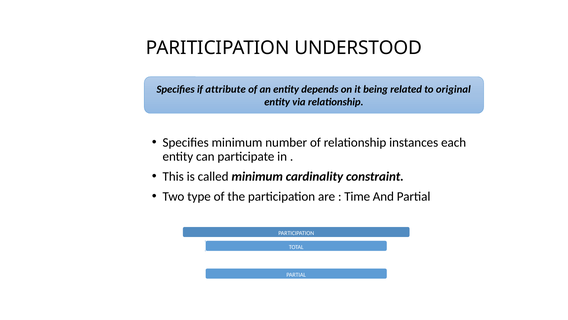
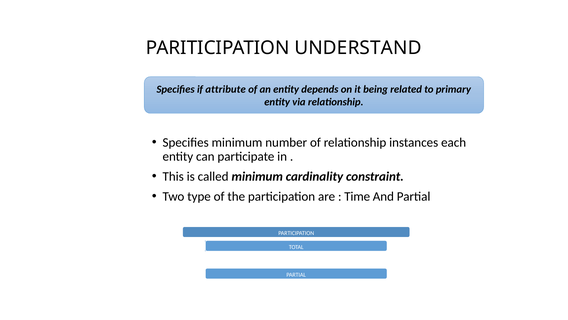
UNDERSTOOD: UNDERSTOOD -> UNDERSTAND (358, 48)
original: original -> primary (453, 89)
